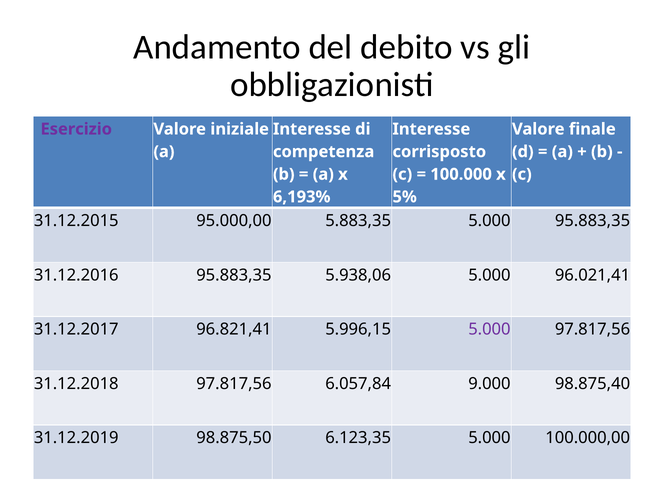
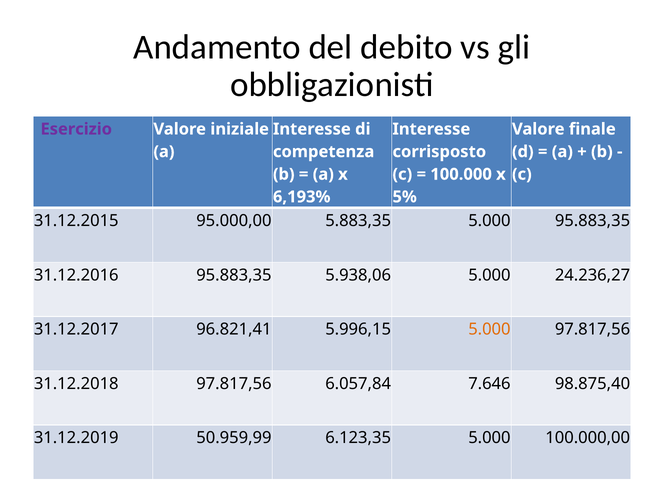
96.021,41: 96.021,41 -> 24.236,27 (593, 275)
5.000 colour: purple -> orange (489, 329)
9.000: 9.000 -> 7.646 (489, 384)
98.875,50: 98.875,50 -> 50.959,99 (234, 438)
